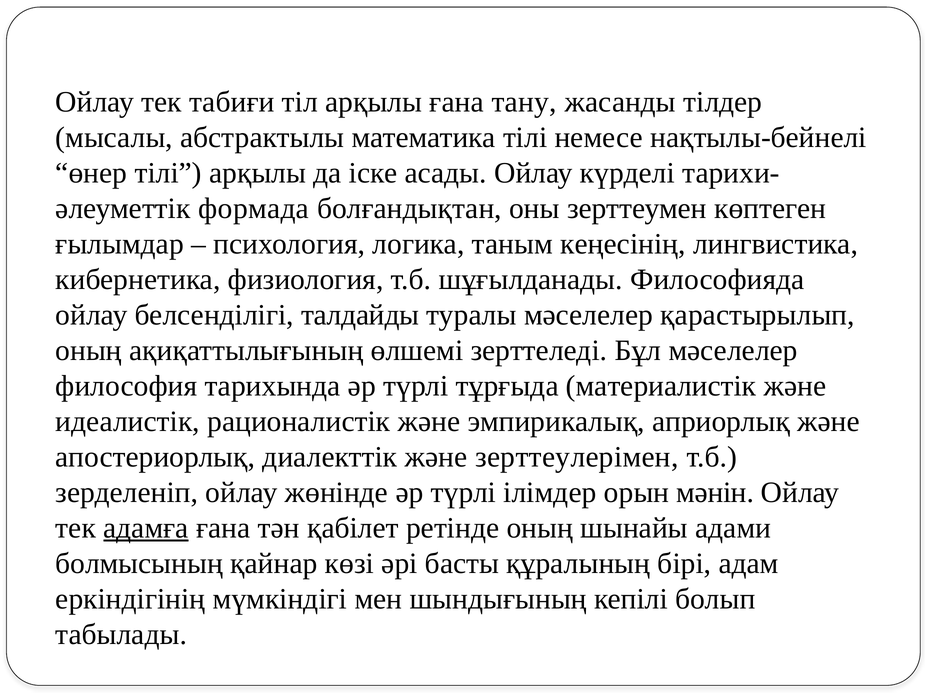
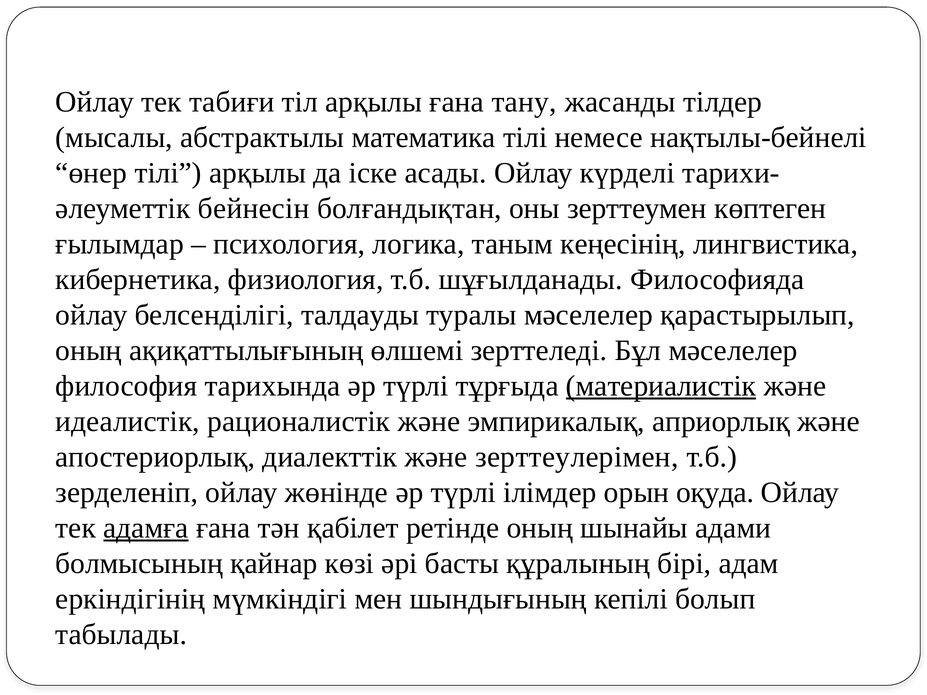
формада: формада -> бейнесін (254, 208)
талдайды: талдайды -> талдауды (360, 315)
материалистік underline: none -> present (661, 386)
мәнін: мәнін -> оқуда (715, 493)
